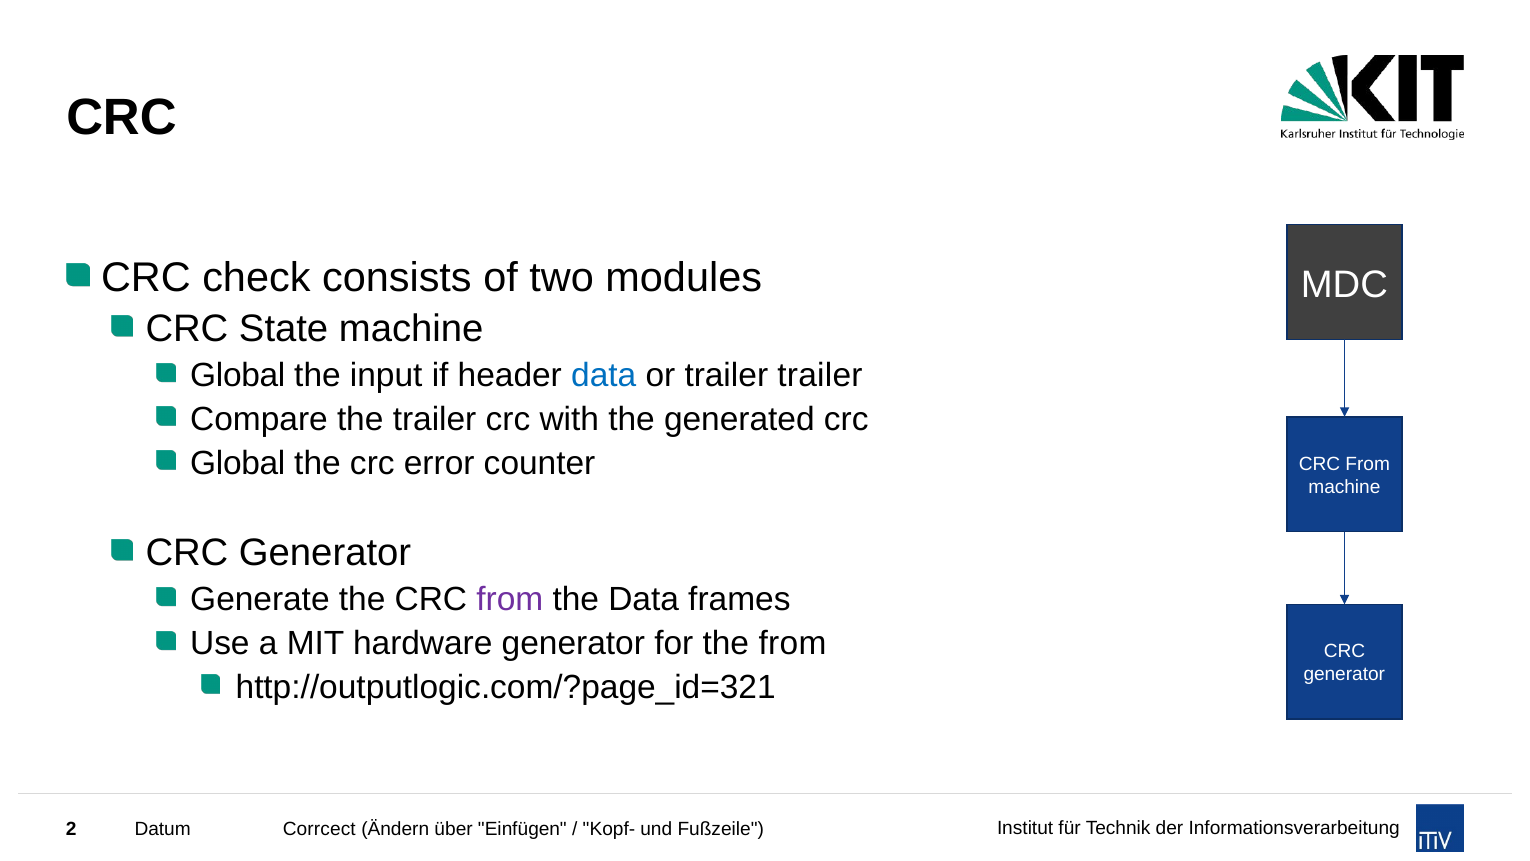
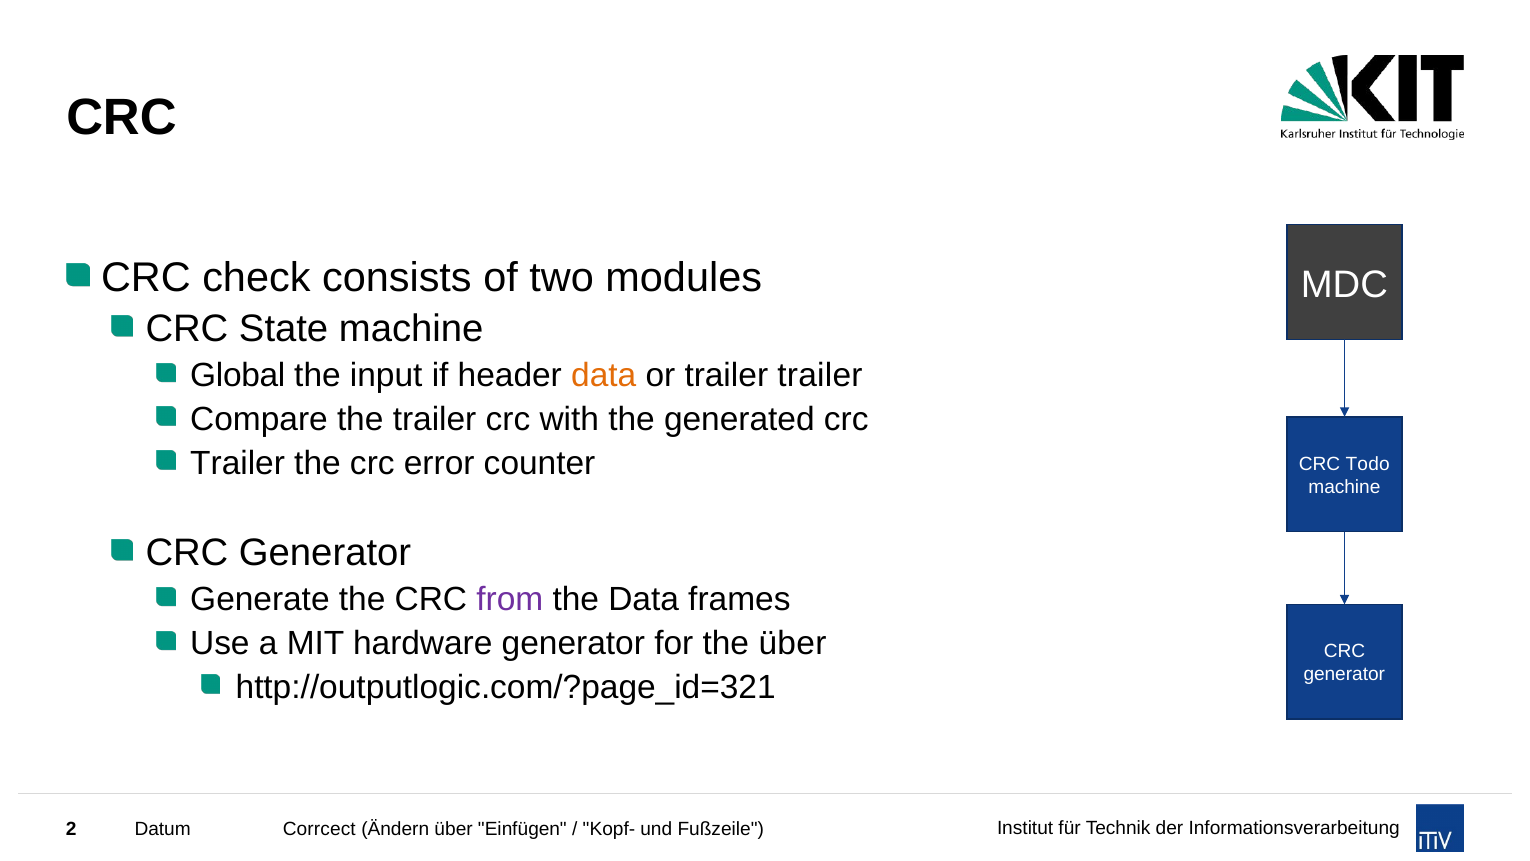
data colour: blue -> orange (604, 375)
Global: Global -> Trailer (238, 463)
From: From -> Todo (1368, 464)
the from: from -> über (793, 643)
